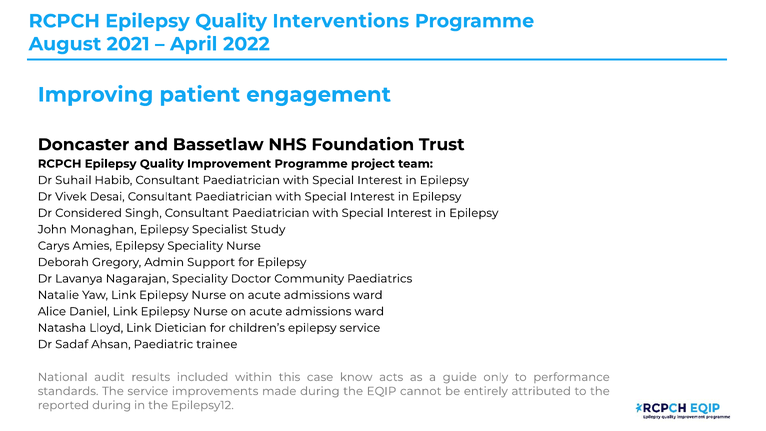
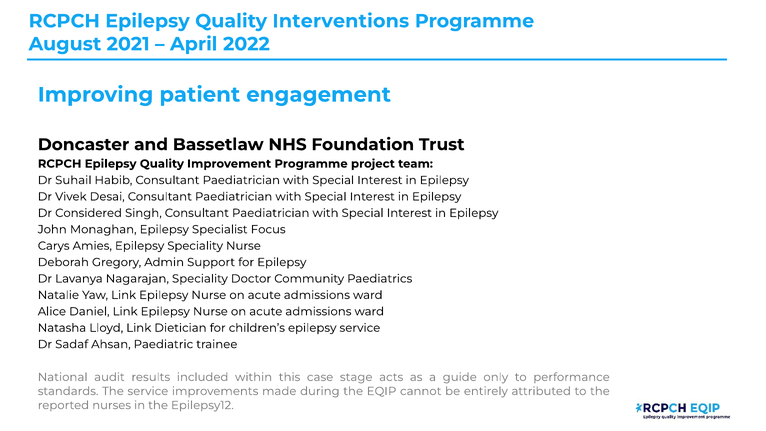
Study: Study -> Focus (268, 229)
know: know -> stage (356, 377)
reported during: during -> nurses (112, 405)
